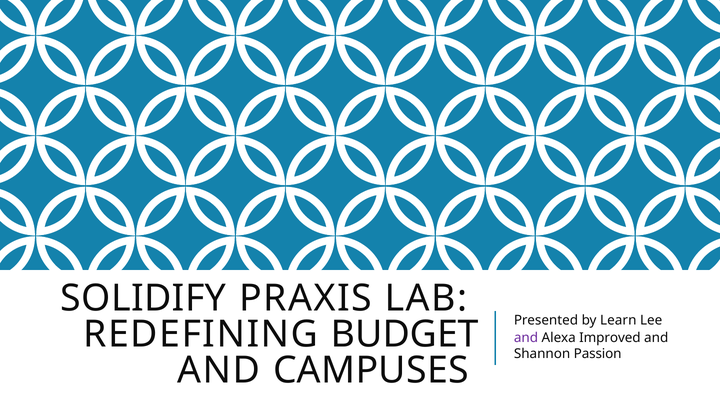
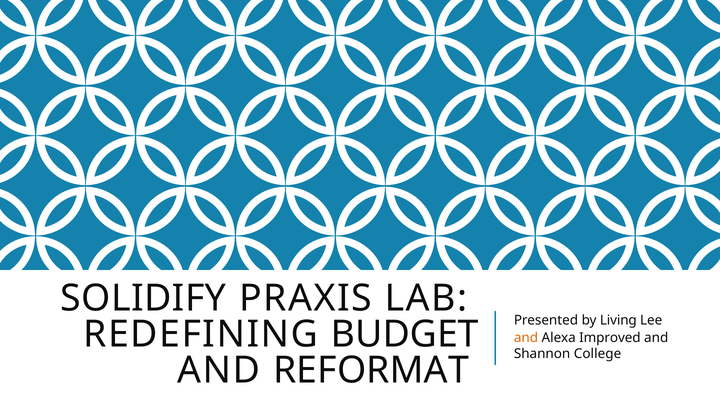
Learn: Learn -> Living (618, 320)
and colour: purple -> orange (526, 338)
Passion: Passion -> College (598, 354)
CAMPUSES: CAMPUSES -> REFORMAT (371, 371)
